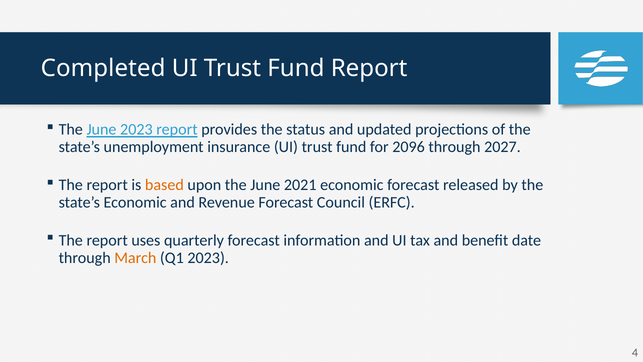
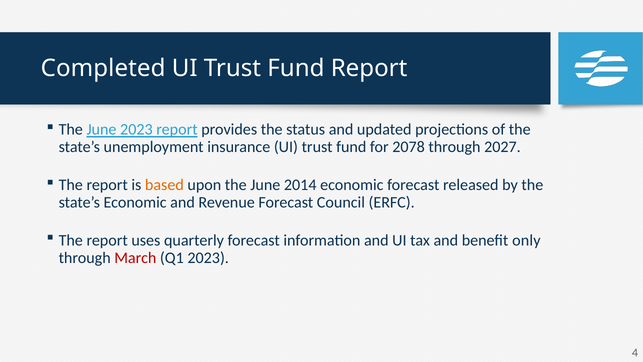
2096: 2096 -> 2078 (409, 147)
2021: 2021 -> 2014 (300, 185)
date: date -> only (526, 240)
March colour: orange -> red (135, 258)
